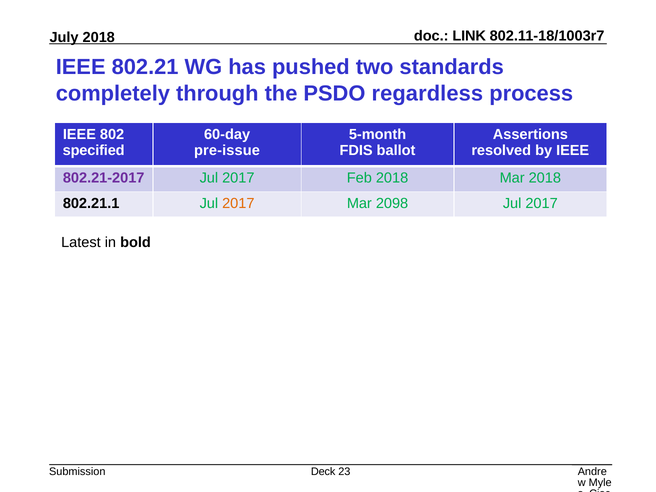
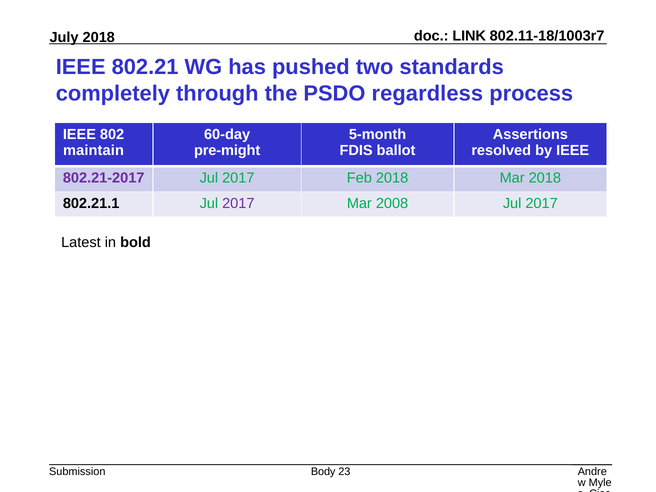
specified: specified -> maintain (93, 151)
pre-issue: pre-issue -> pre-might (227, 151)
2017 colour: orange -> purple (238, 203)
2098: 2098 -> 2008 (392, 203)
Deck: Deck -> Body (323, 472)
